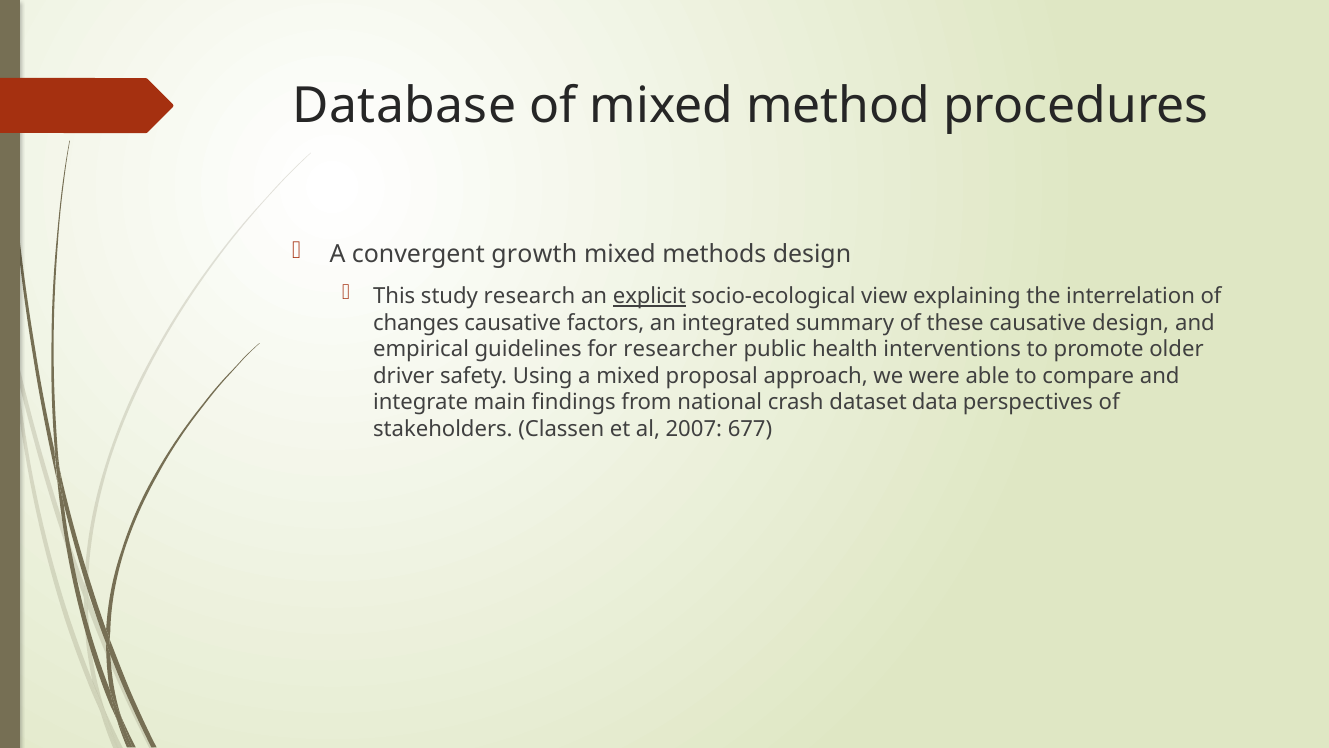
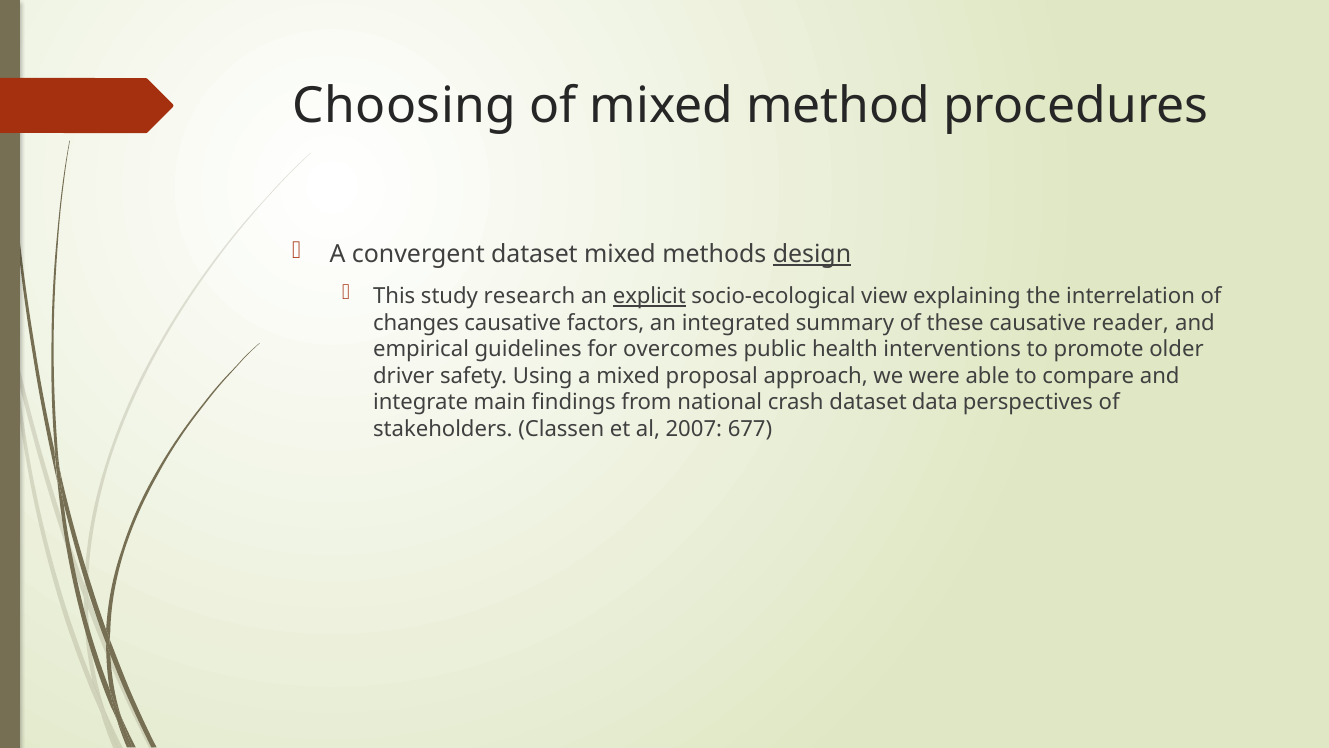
Database: Database -> Choosing (404, 106)
convergent growth: growth -> dataset (534, 254)
design underline: none -> present (812, 254)
causative design: design -> reader (1131, 323)
researcher: researcher -> overcomes (680, 349)
